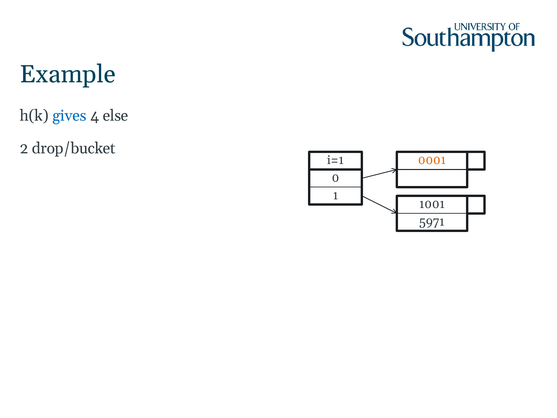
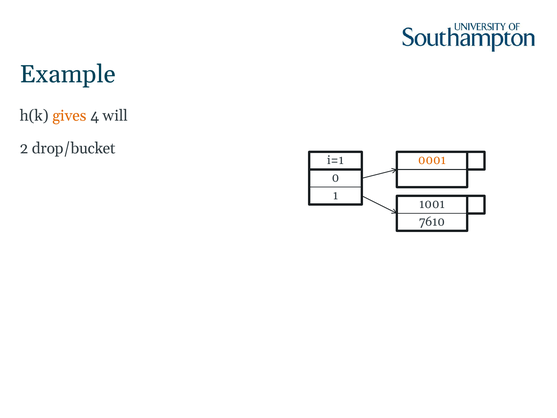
gives colour: blue -> orange (69, 116)
else: else -> will (115, 116)
5971: 5971 -> 7610 (432, 222)
